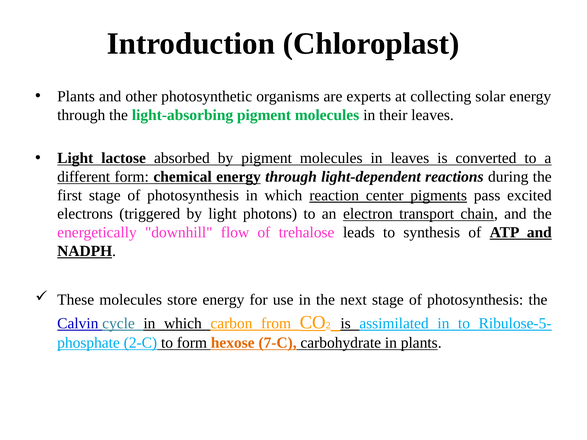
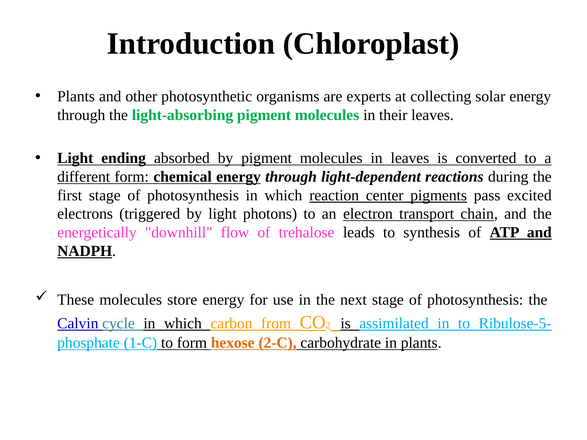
lactose: lactose -> ending (124, 158)
2-C: 2-C -> 1-C (140, 343)
7-C: 7-C -> 2-C (278, 343)
